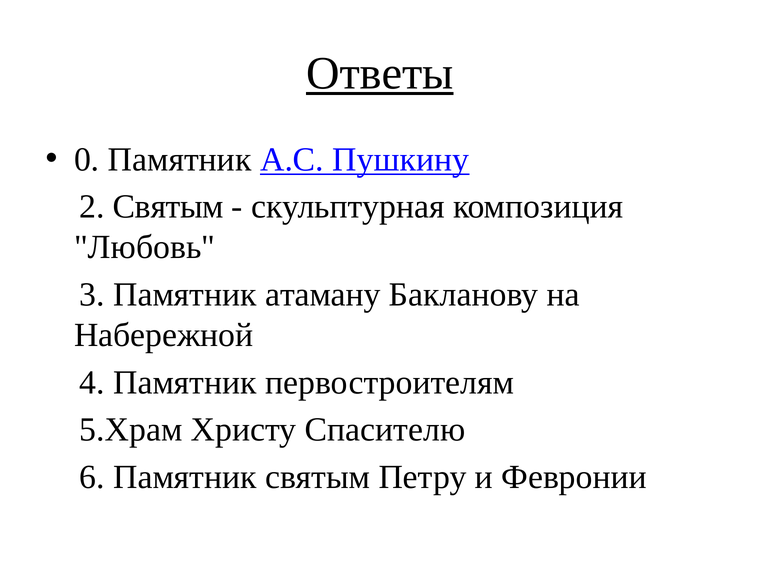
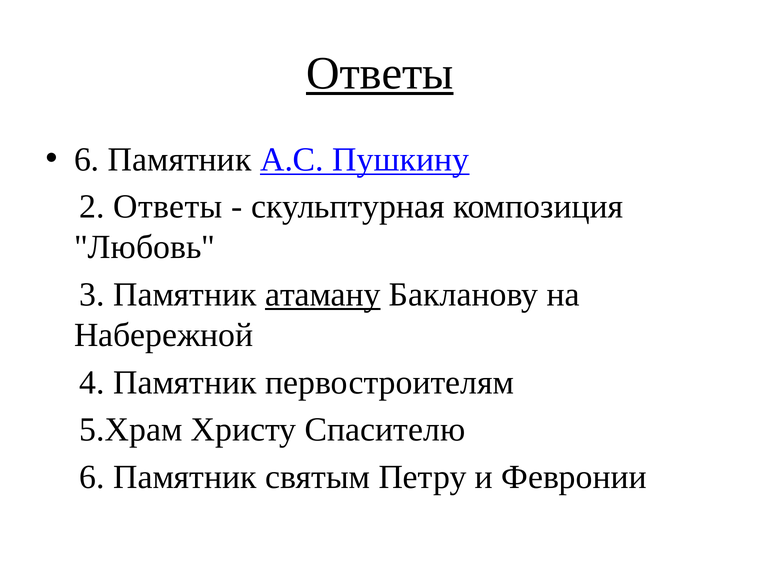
0: 0 -> 6 (87, 159)
2 Святым: Святым -> Ответы (168, 207)
атаману underline: none -> present (323, 295)
